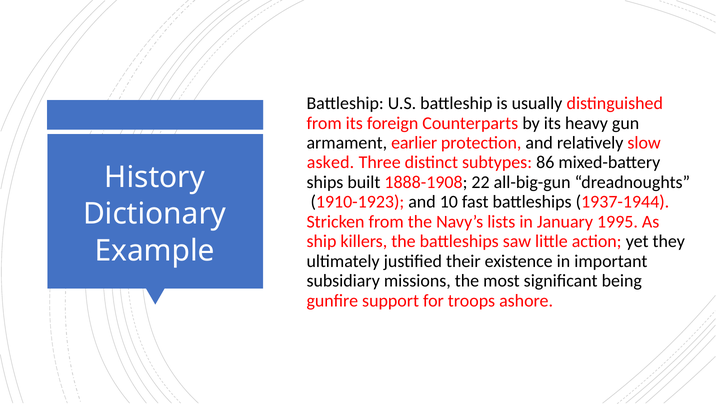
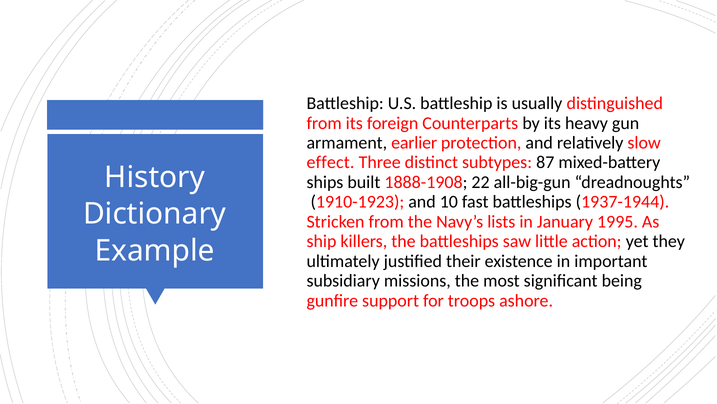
asked: asked -> effect (331, 162)
86: 86 -> 87 (545, 162)
